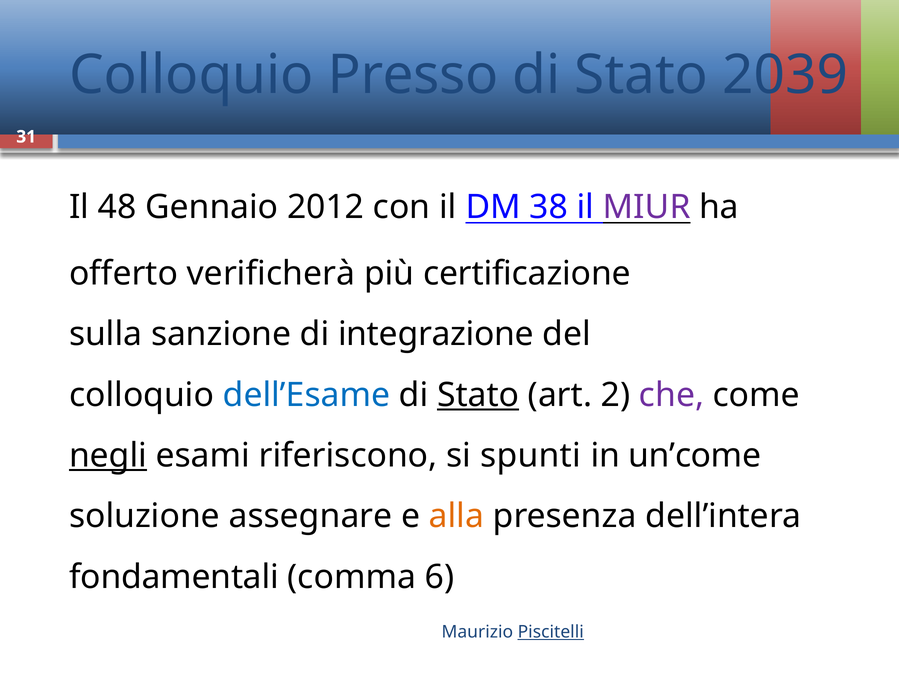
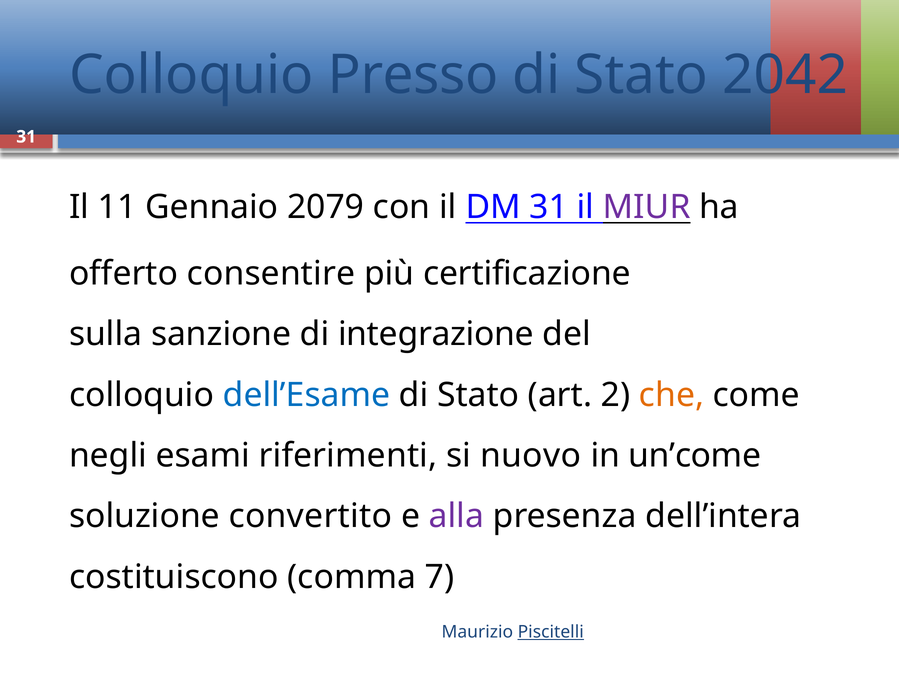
2039: 2039 -> 2042 (785, 75)
48: 48 -> 11 (117, 207)
2012: 2012 -> 2079 (326, 207)
DM 38: 38 -> 31 (549, 207)
verificherà: verificherà -> consentire (271, 274)
Stato underline: present -> none (478, 395)
che colour: purple -> orange (672, 395)
negli underline: present -> none (108, 456)
riferiscono: riferiscono -> riferimenti (348, 456)
spunti: spunti -> nuovo (531, 456)
assegnare: assegnare -> convertito (310, 517)
alla colour: orange -> purple (456, 517)
fondamentali: fondamentali -> costituiscono (174, 577)
6: 6 -> 7 (439, 577)
